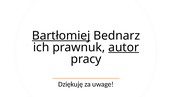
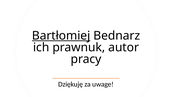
autor underline: present -> none (124, 47)
